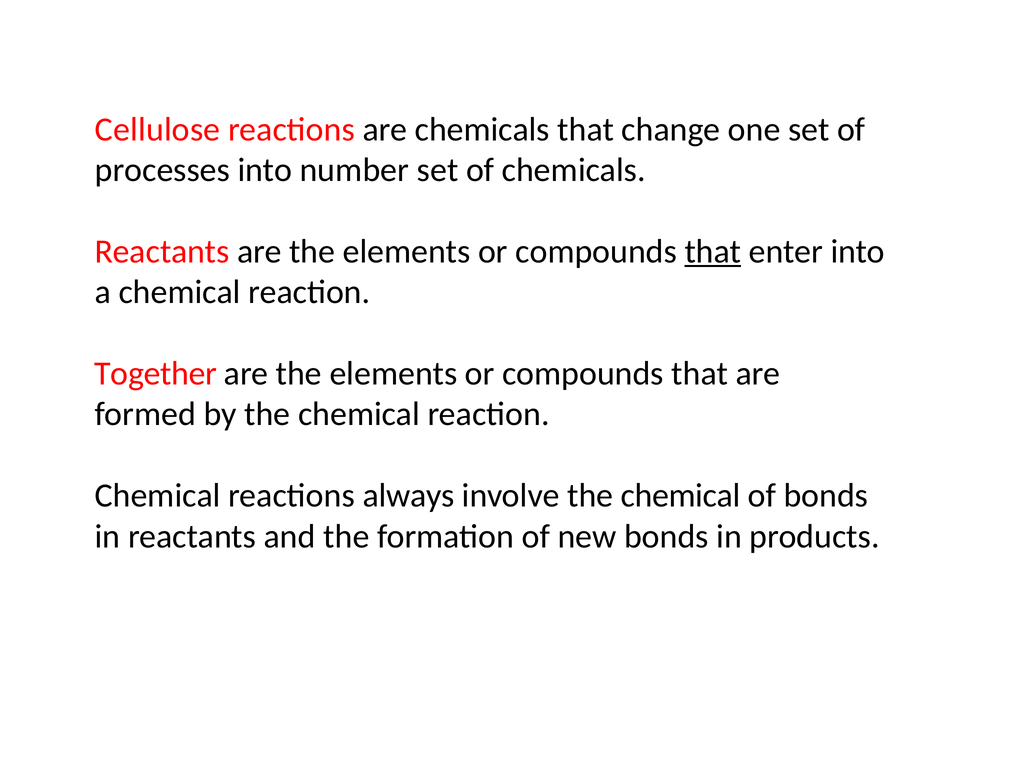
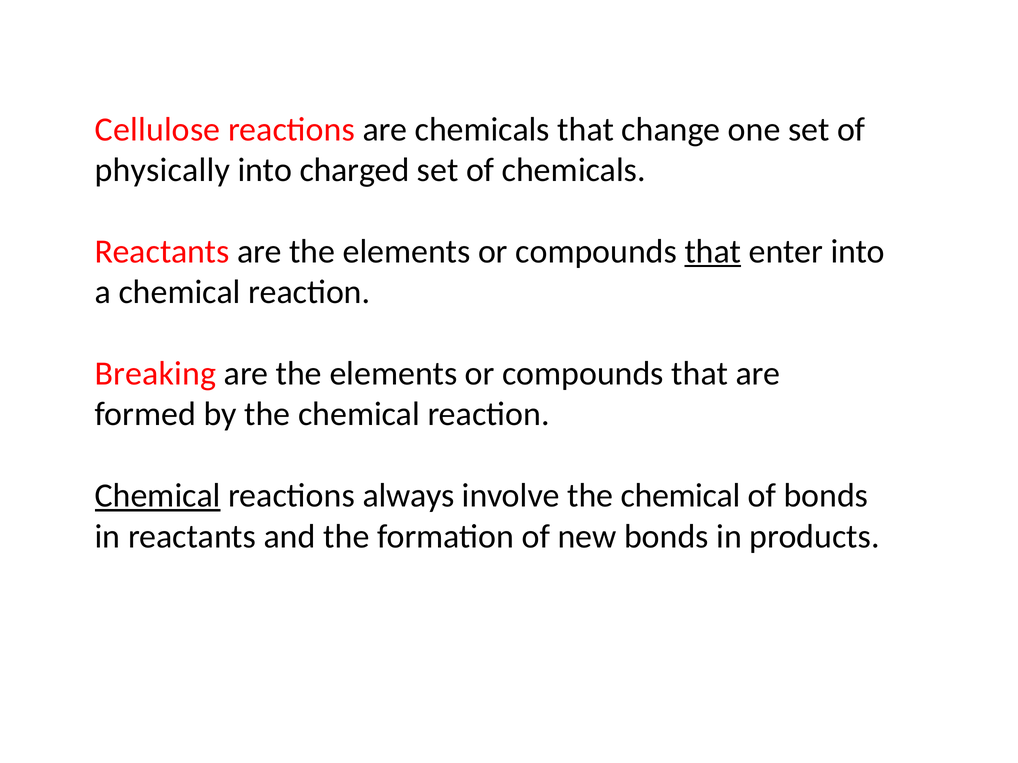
processes: processes -> physically (162, 170)
number: number -> charged (355, 170)
Together: Together -> Breaking (155, 374)
Chemical underline: none -> present (158, 496)
